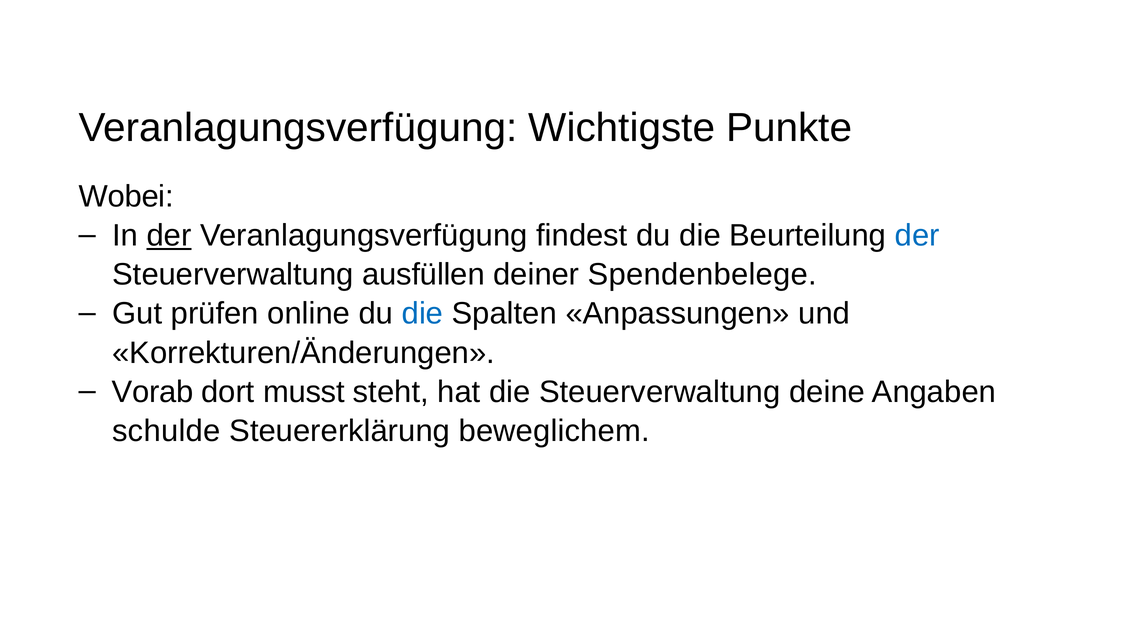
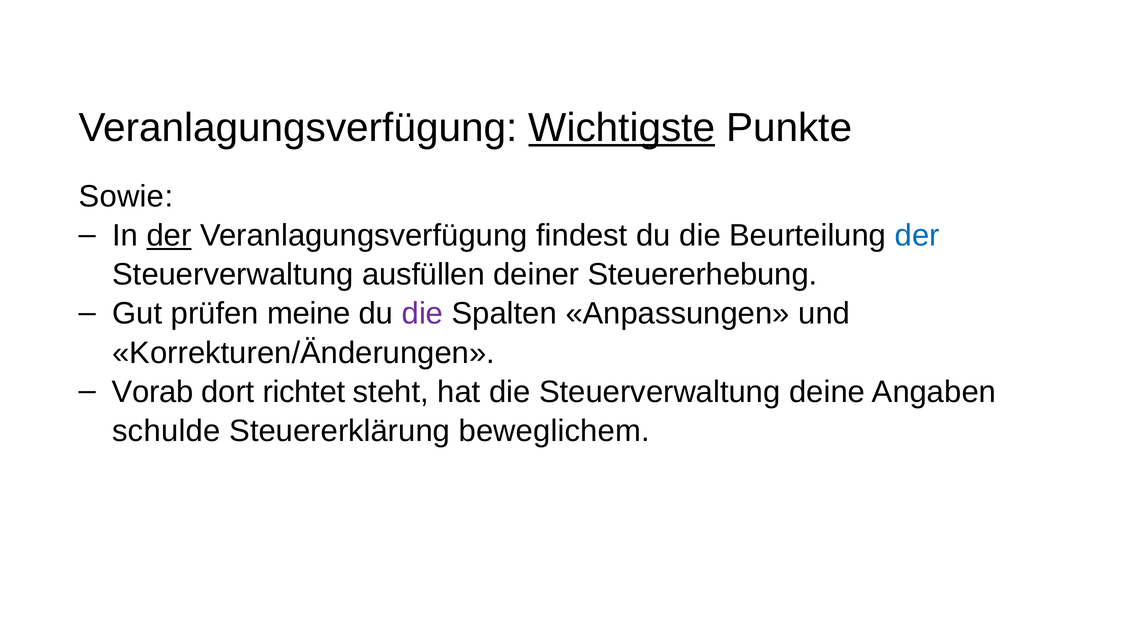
Wichtigste underline: none -> present (622, 128)
Wobei: Wobei -> Sowie (126, 197)
Spendenbelege: Spendenbelege -> Steuererhebung (703, 275)
online: online -> meine (309, 314)
die colour: blue -> purple (422, 314)
musst: musst -> richtet (304, 392)
